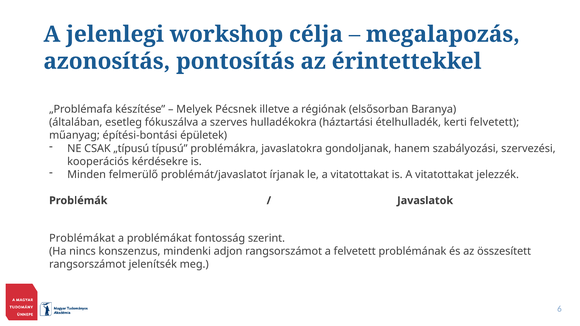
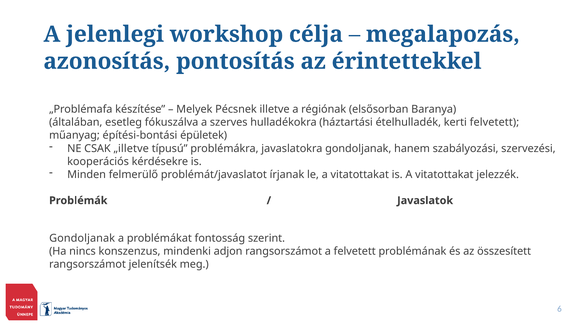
„típusú: „típusú -> „illetve (131, 149)
Problémákat: Problémákat -> Gondoljanak (82, 238)
